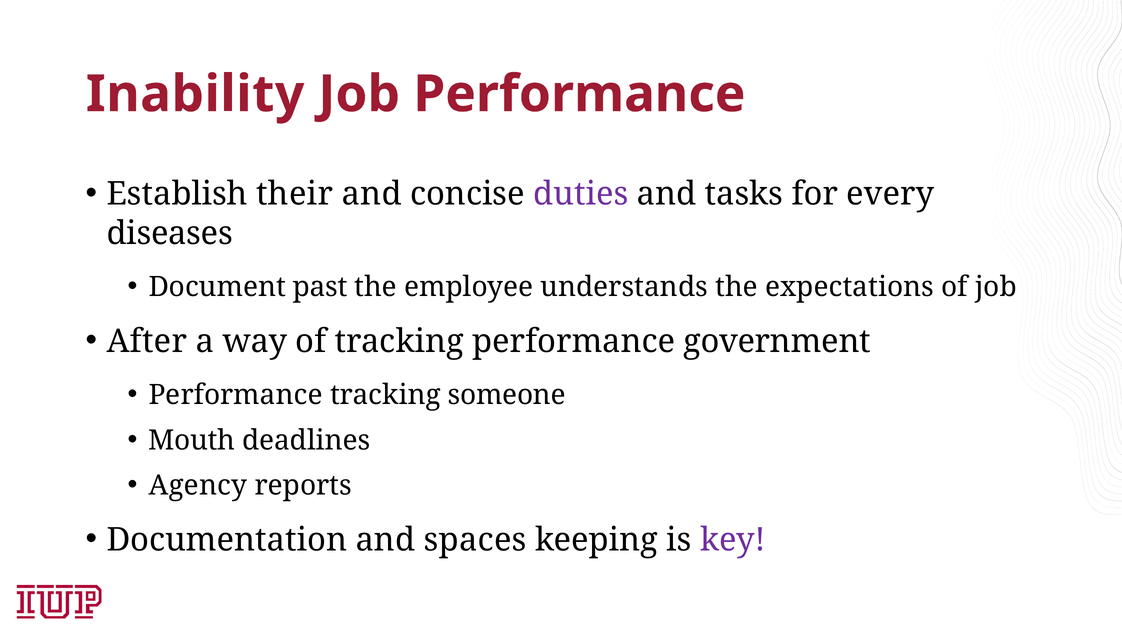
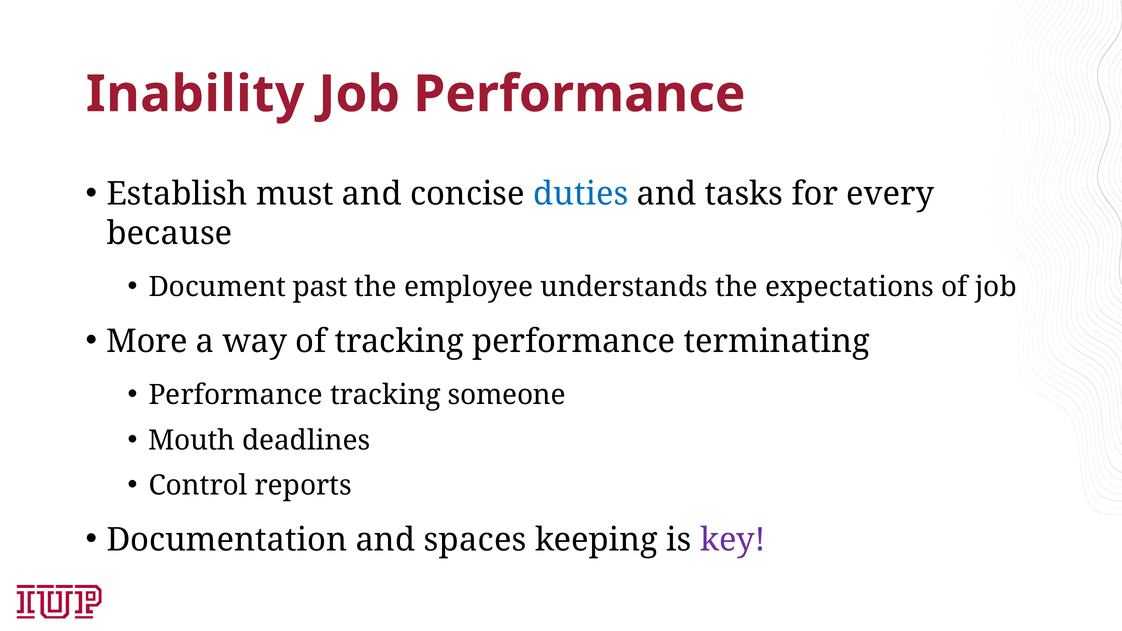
their: their -> must (295, 194)
duties colour: purple -> blue (581, 194)
diseases: diseases -> because (170, 233)
After: After -> More (147, 341)
government: government -> terminating (777, 341)
Agency: Agency -> Control (198, 486)
